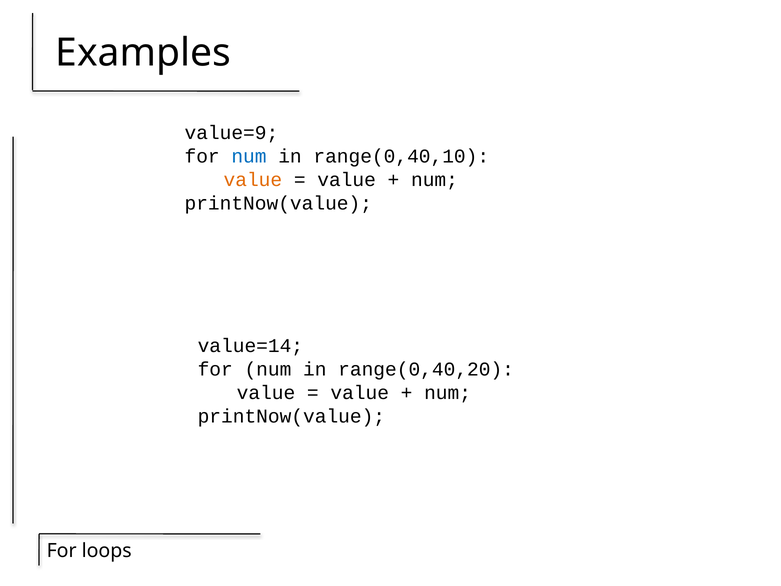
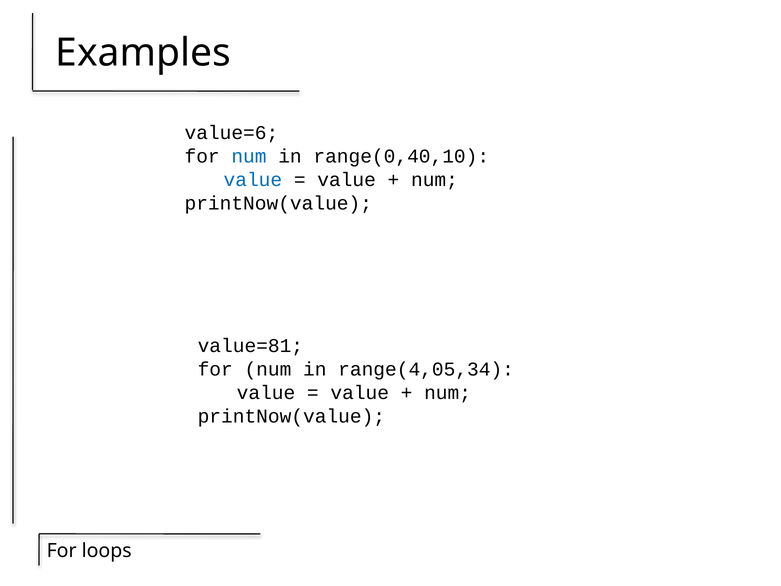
value=9: value=9 -> value=6 (231, 133)
value colour: orange -> blue (253, 180)
value=14: value=14 -> value=81 (250, 346)
range(0,40,20: range(0,40,20 -> range(4,05,34 (426, 369)
